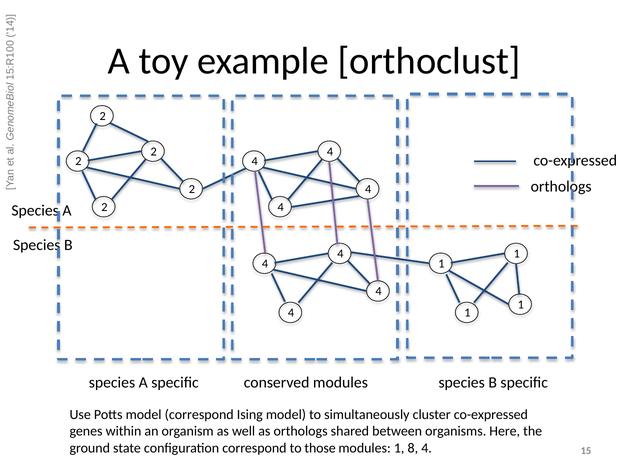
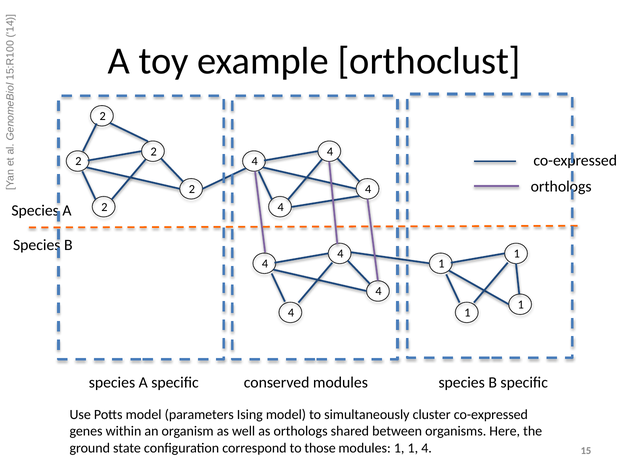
model correspond: correspond -> parameters (199, 414)
modules 1 8: 8 -> 1 (413, 448)
